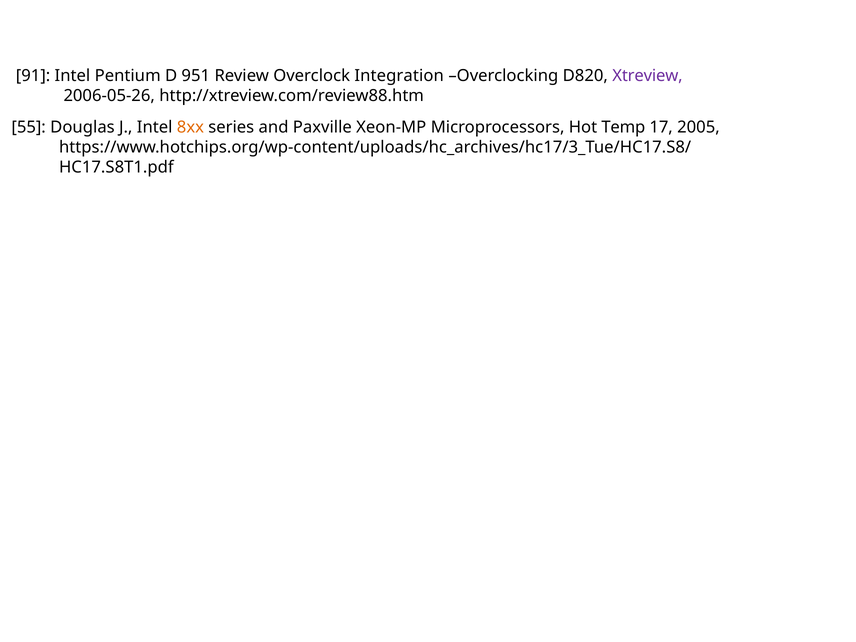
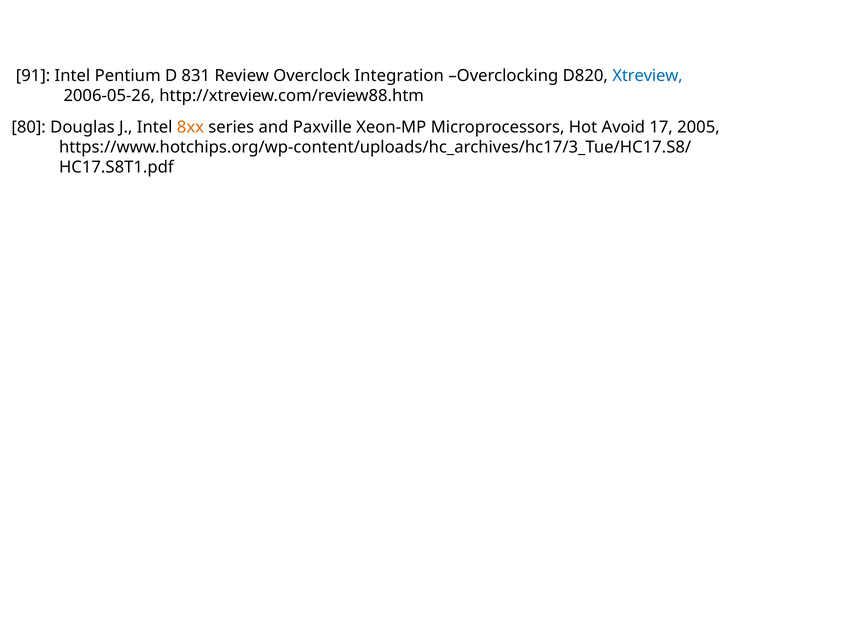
951: 951 -> 831 (196, 76)
Xtreview colour: purple -> blue (648, 76)
55: 55 -> 80 (29, 127)
Temp: Temp -> Avoid (623, 127)
